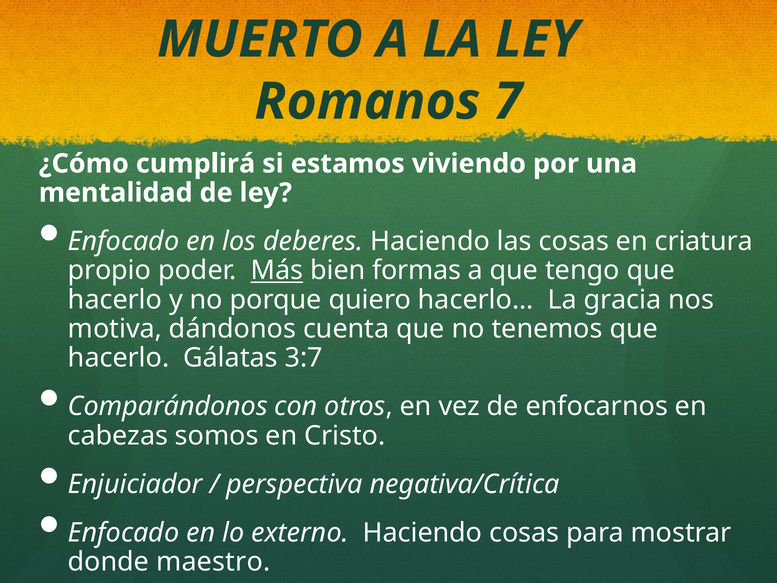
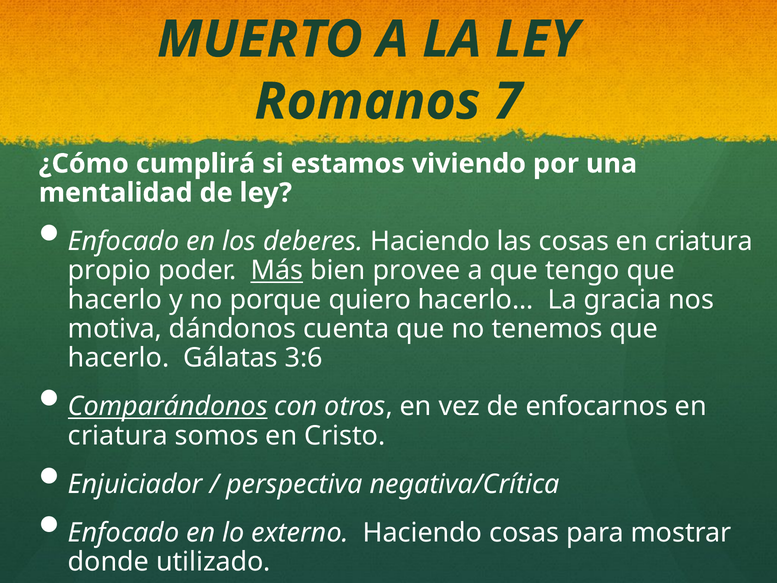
formas: formas -> provee (417, 270)
3:7: 3:7 -> 3:6 (304, 358)
Comparándonos underline: none -> present (168, 406)
cabezas: cabezas -> criatura (118, 435)
maestro: maestro -> utilizado (213, 562)
